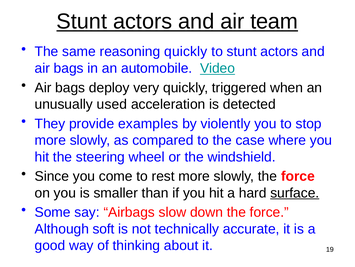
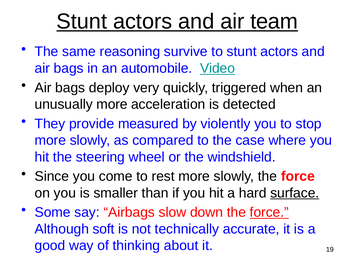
reasoning quickly: quickly -> survive (186, 52)
unusually used: used -> more (112, 104)
examples: examples -> measured (148, 123)
force underline: none -> present (269, 212)
